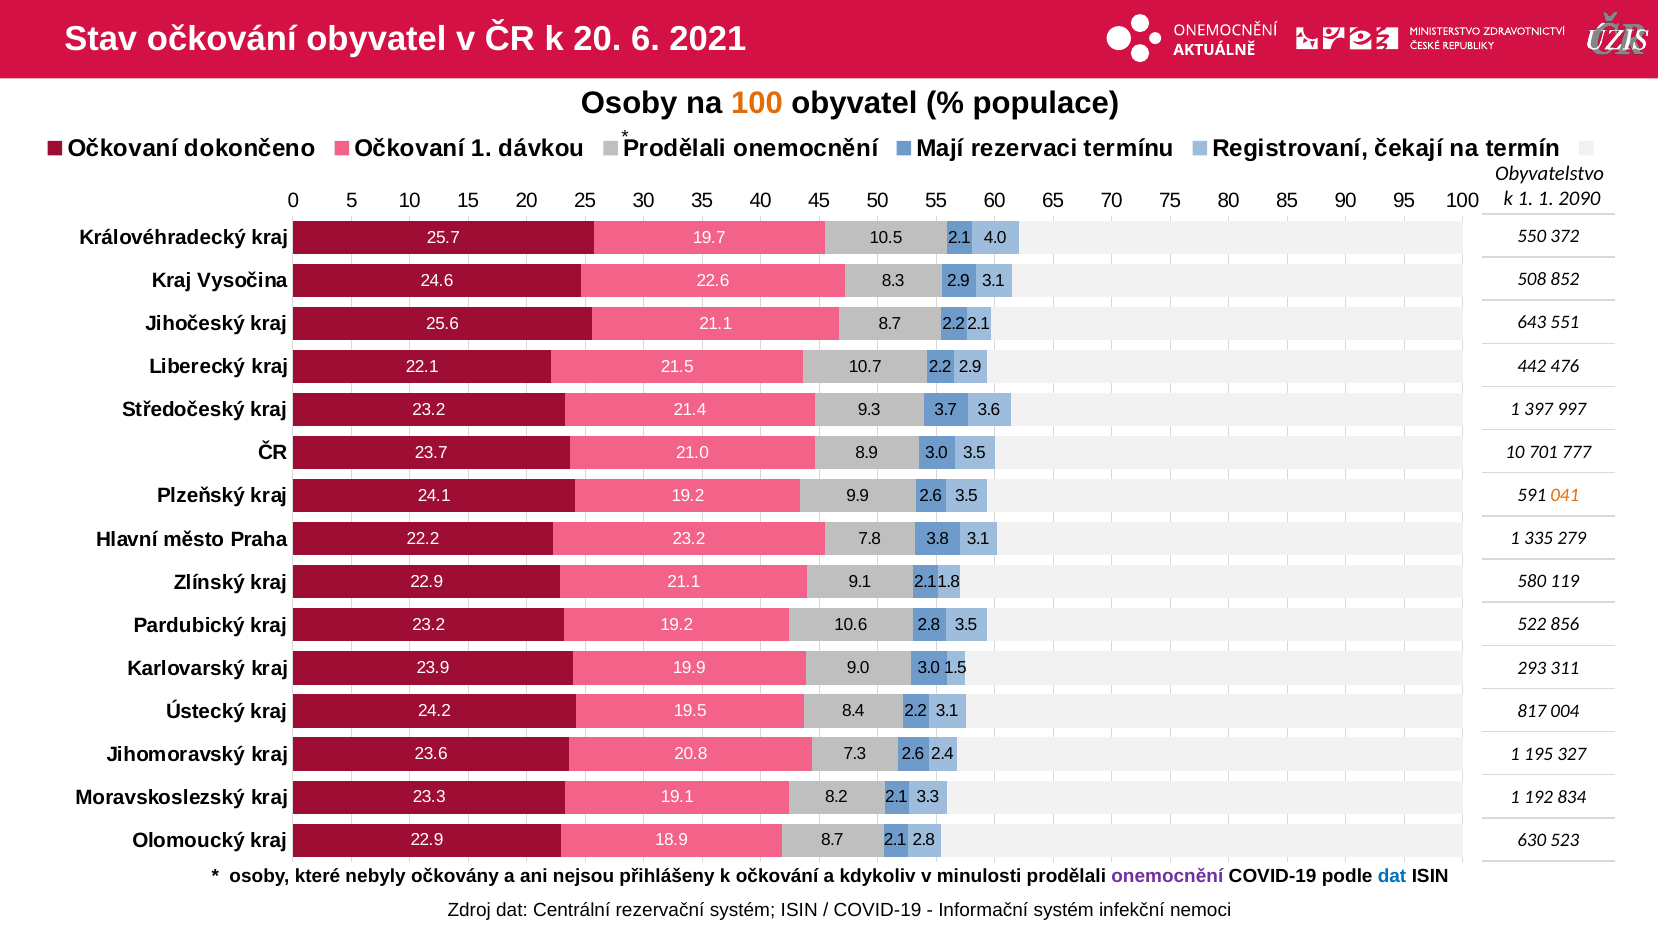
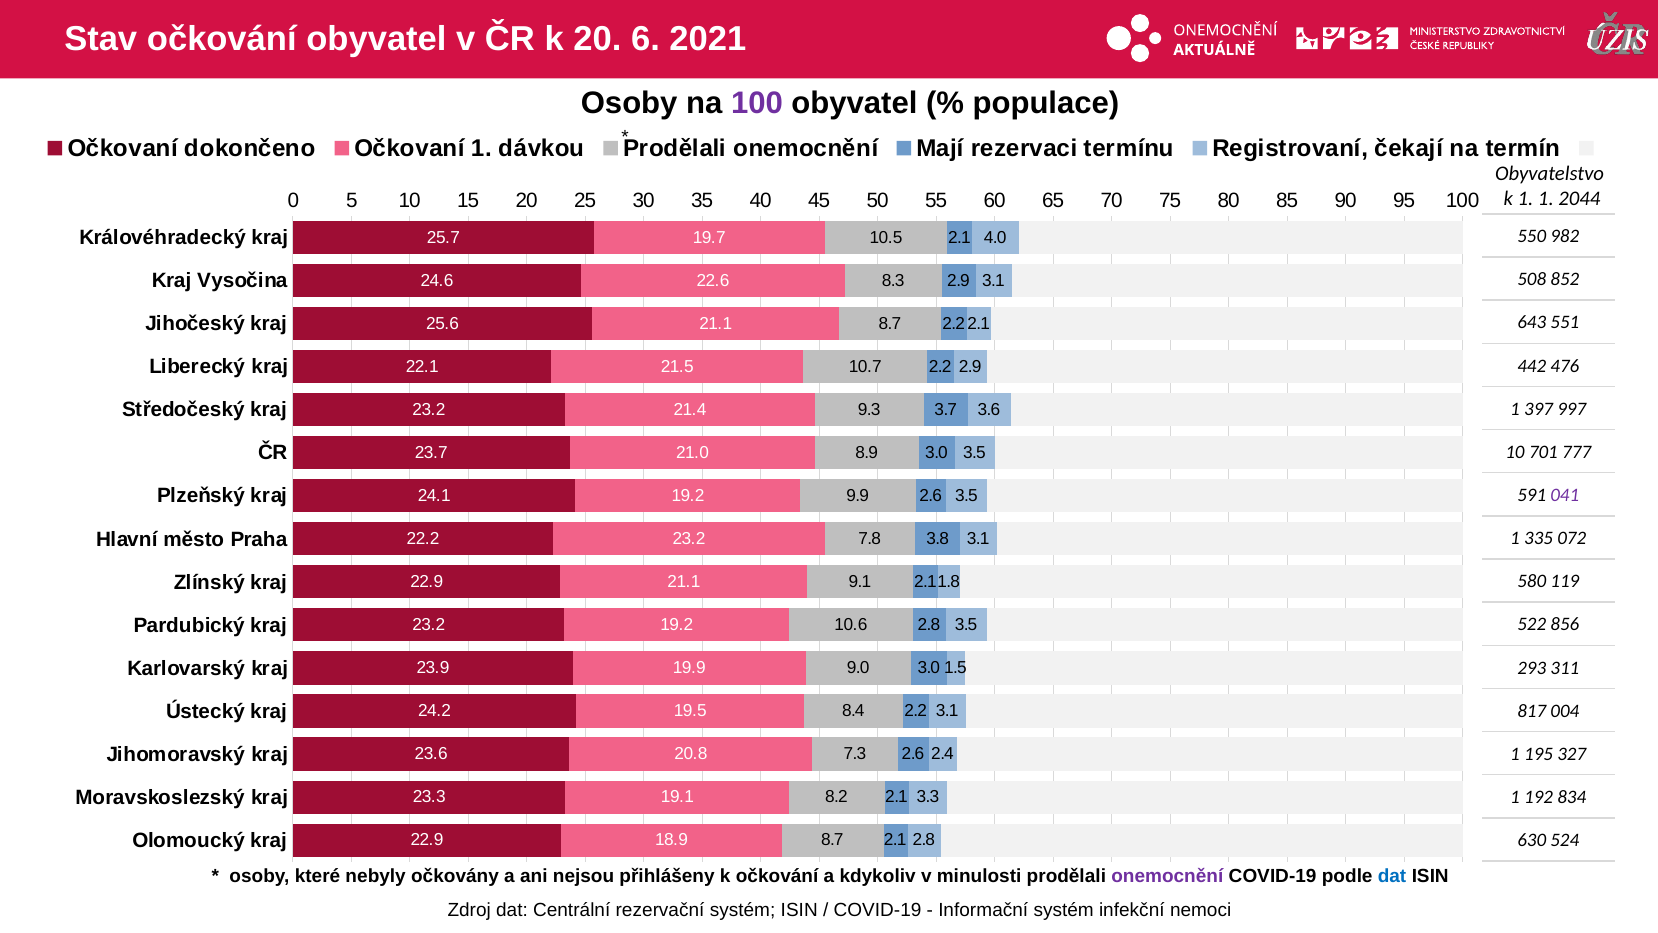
100 colour: orange -> purple (757, 103)
2090: 2090 -> 2044 (1579, 199)
372: 372 -> 982 (1565, 236)
041 colour: orange -> purple (1565, 495)
279: 279 -> 072 (1572, 538)
523: 523 -> 524 (1565, 840)
